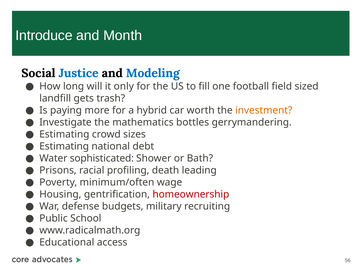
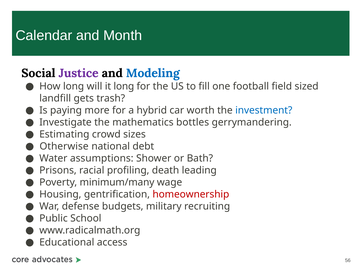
Introduce: Introduce -> Calendar (44, 36)
Justice colour: blue -> purple (79, 73)
it only: only -> long (124, 86)
investment colour: orange -> blue (264, 110)
Estimating: Estimating -> Otherwise (64, 146)
sophisticated: sophisticated -> assumptions (102, 158)
minimum/often: minimum/often -> minimum/many (117, 182)
